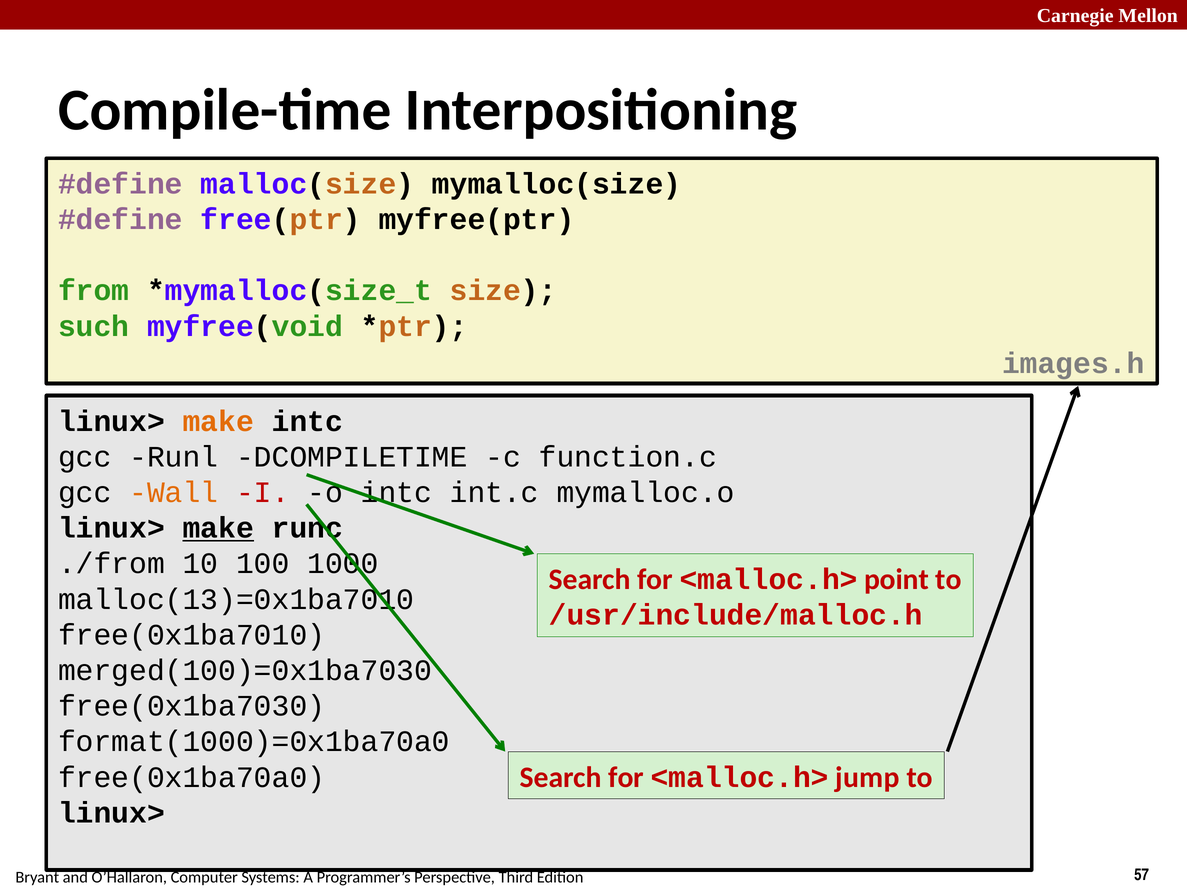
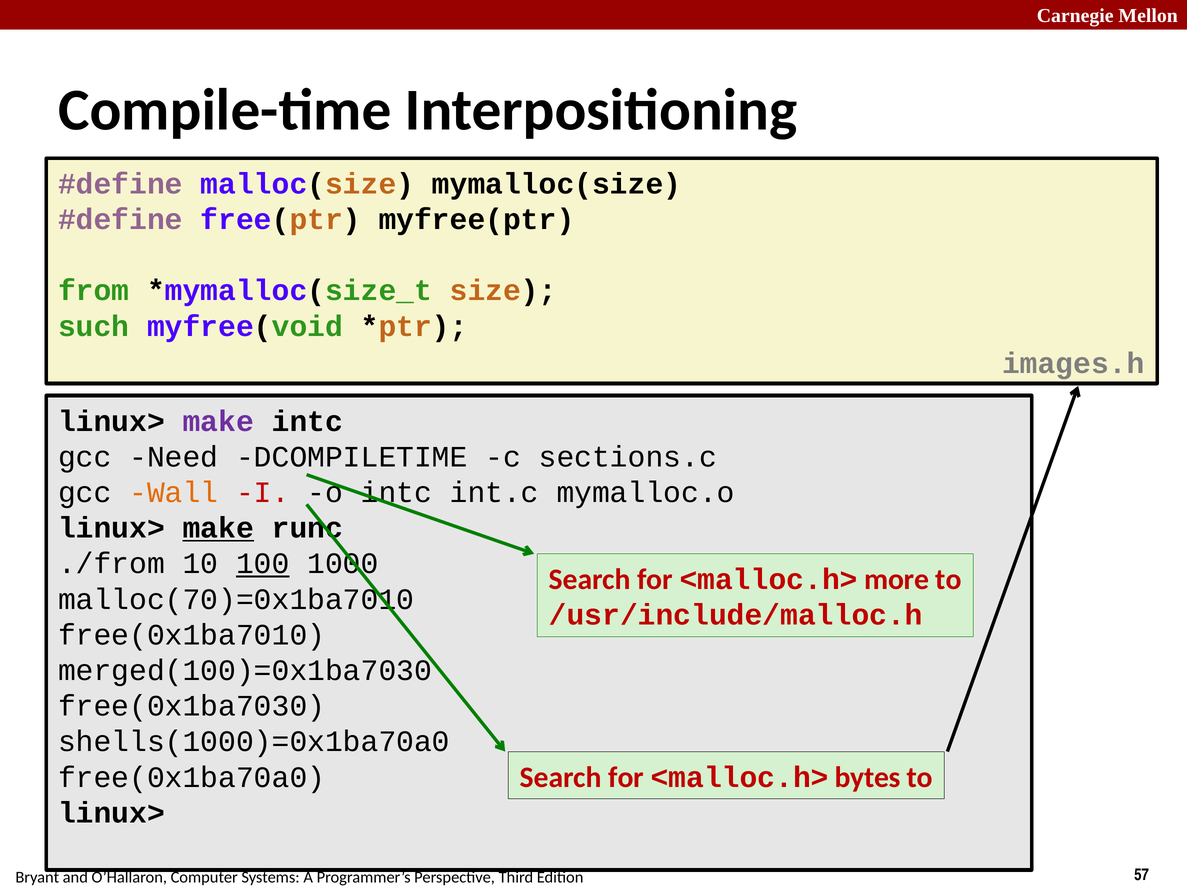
make colour: orange -> purple (218, 421)
Runl: Runl -> Need (174, 457)
function.c: function.c -> sections.c (628, 457)
100 underline: none -> present (263, 564)
point: point -> more (897, 580)
malloc(13)=0x1ba7010: malloc(13)=0x1ba7010 -> malloc(70)=0x1ba7010 (236, 599)
format(1000)=0x1ba70a0: format(1000)=0x1ba70a0 -> shells(1000)=0x1ba70a0 (254, 742)
jump: jump -> bytes (868, 777)
